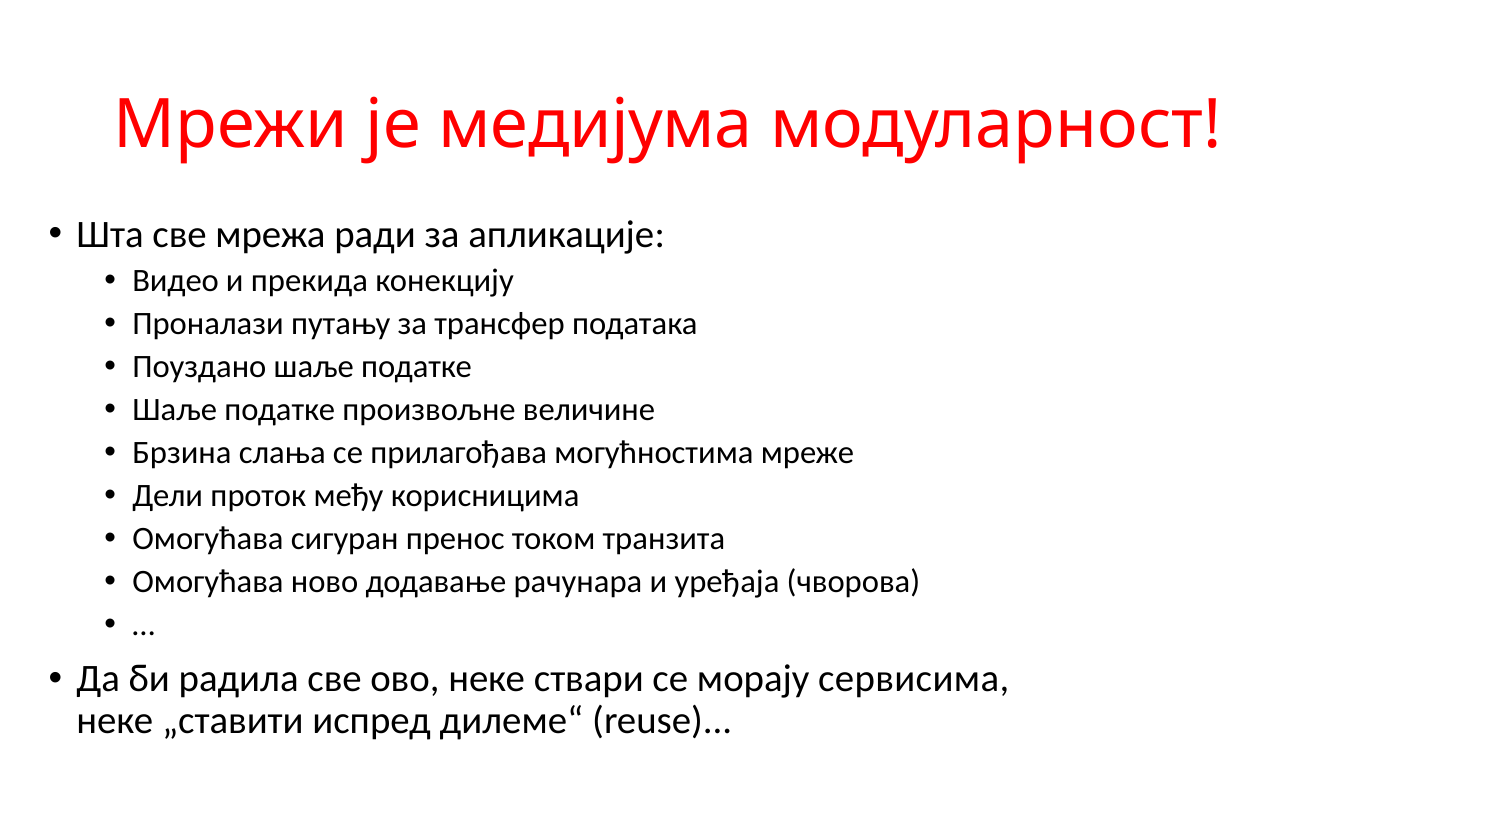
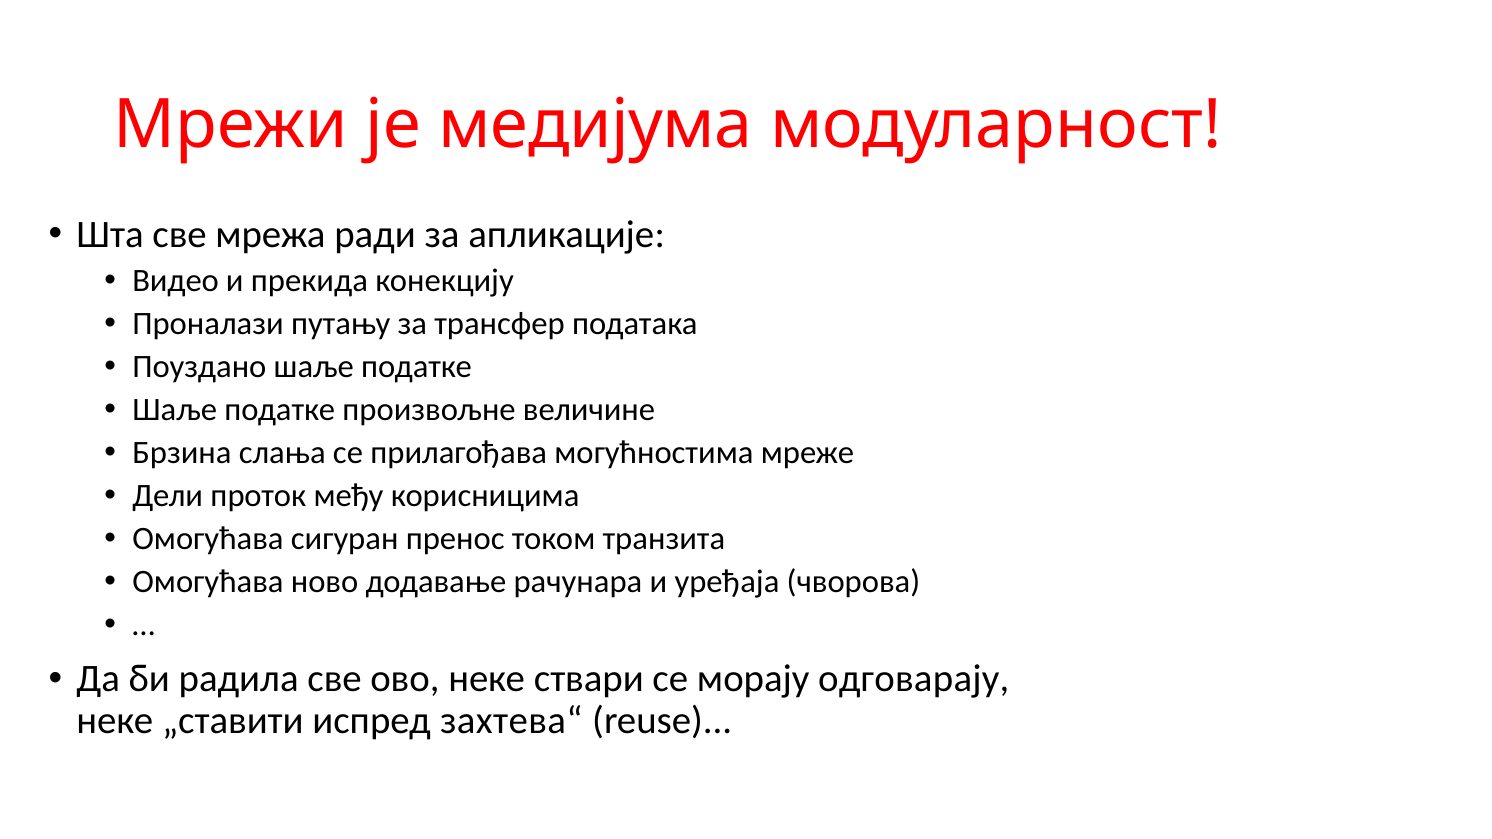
сервисима: сервисима -> одговарају (914, 679)
дилеме“: дилеме“ -> захтева“ (511, 721)
